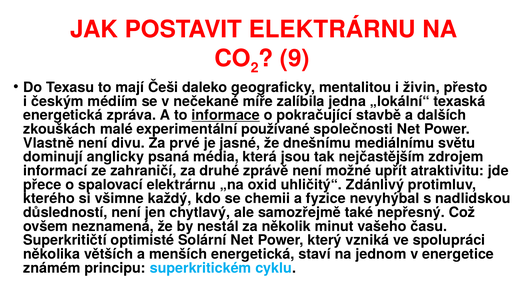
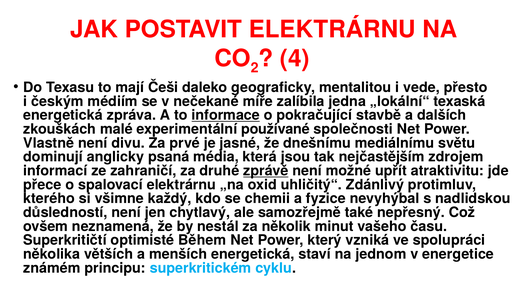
9: 9 -> 4 (295, 59)
živin: živin -> vede (422, 87)
zprávě underline: none -> present (266, 171)
Solární: Solární -> Během (202, 240)
